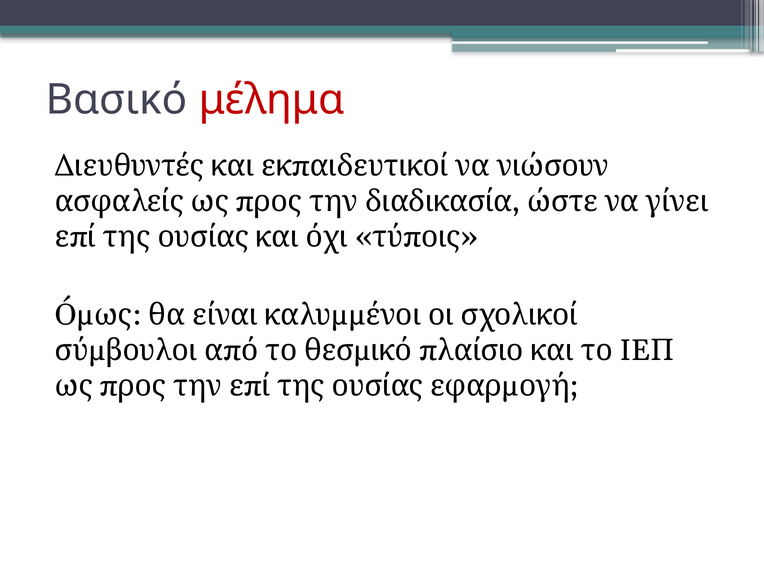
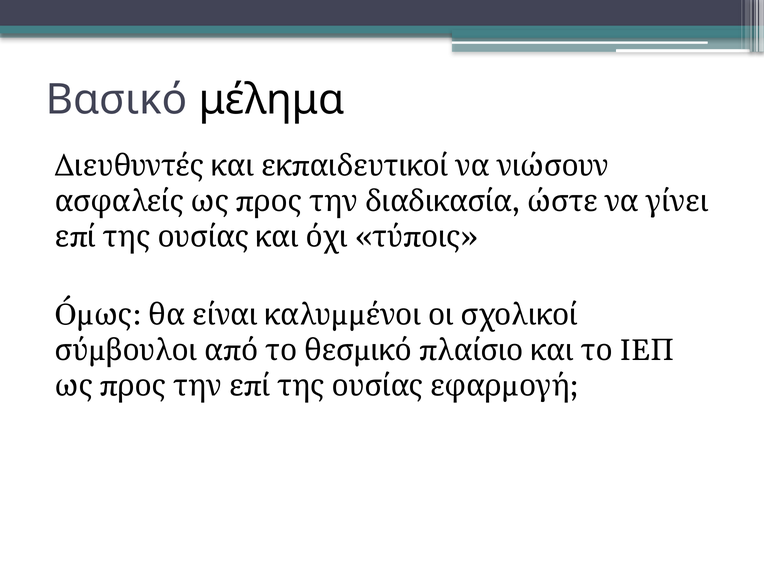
μέλημα colour: red -> black (272, 100)
